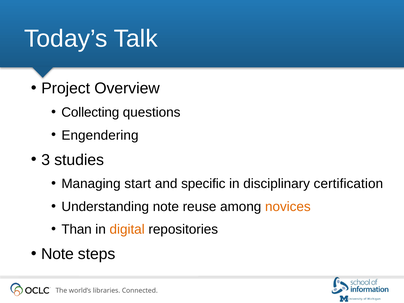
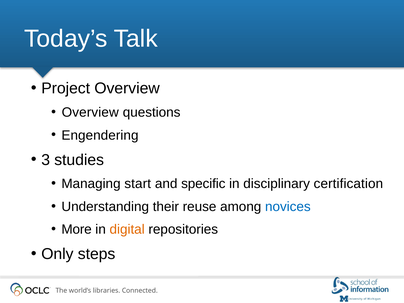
Collecting: Collecting -> Overview (90, 112)
Understanding note: note -> their (166, 207)
novices colour: orange -> blue (288, 207)
Than: Than -> More (77, 230)
Note: Note -> Only (57, 254)
